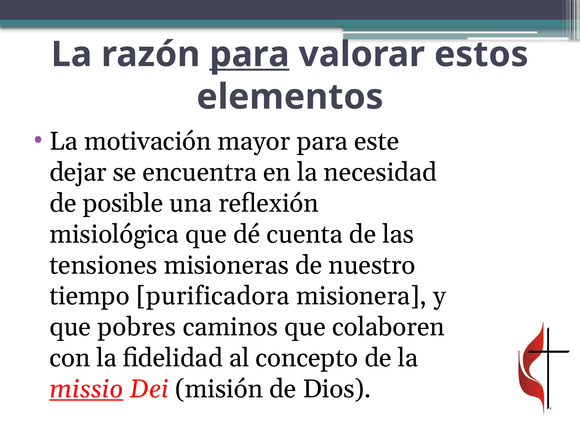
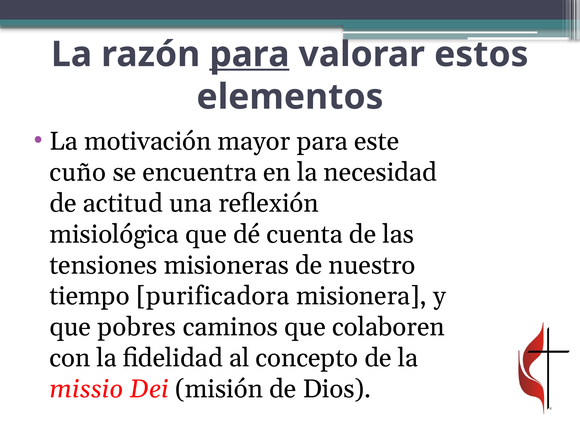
dejar: dejar -> cuño (78, 172)
posible: posible -> actitud (123, 203)
missio underline: present -> none (86, 389)
